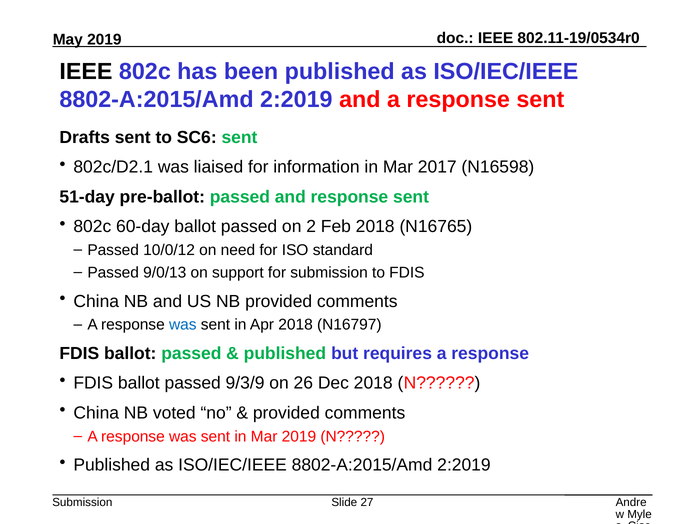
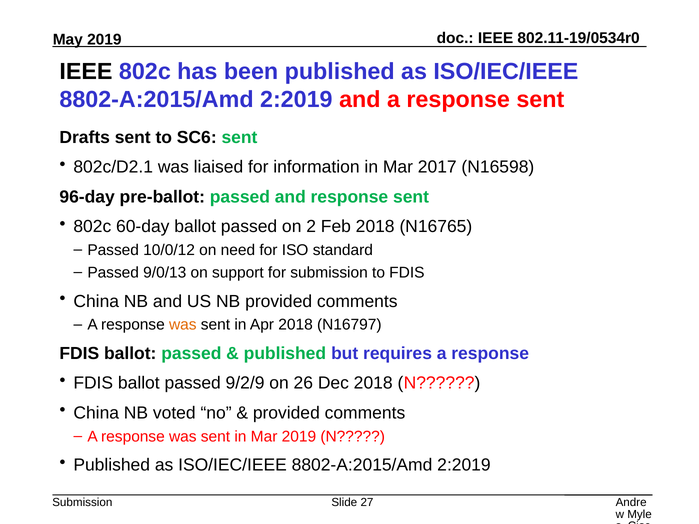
51-day: 51-day -> 96-day (87, 197)
was colour: blue -> orange (183, 325)
9/3/9: 9/3/9 -> 9/2/9 (245, 383)
